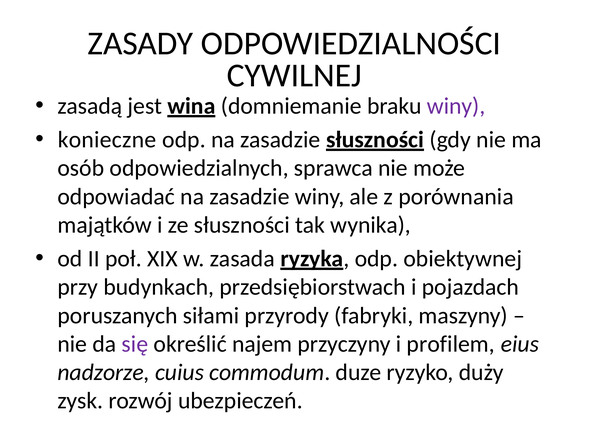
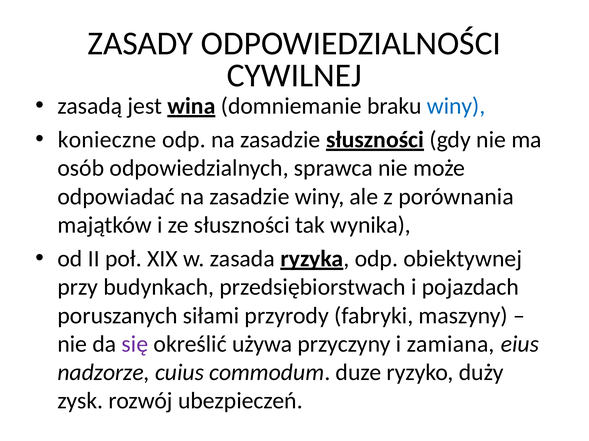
winy colour: purple -> blue (456, 106)
najem: najem -> używa (262, 345)
profilem: profilem -> zamiana (451, 345)
